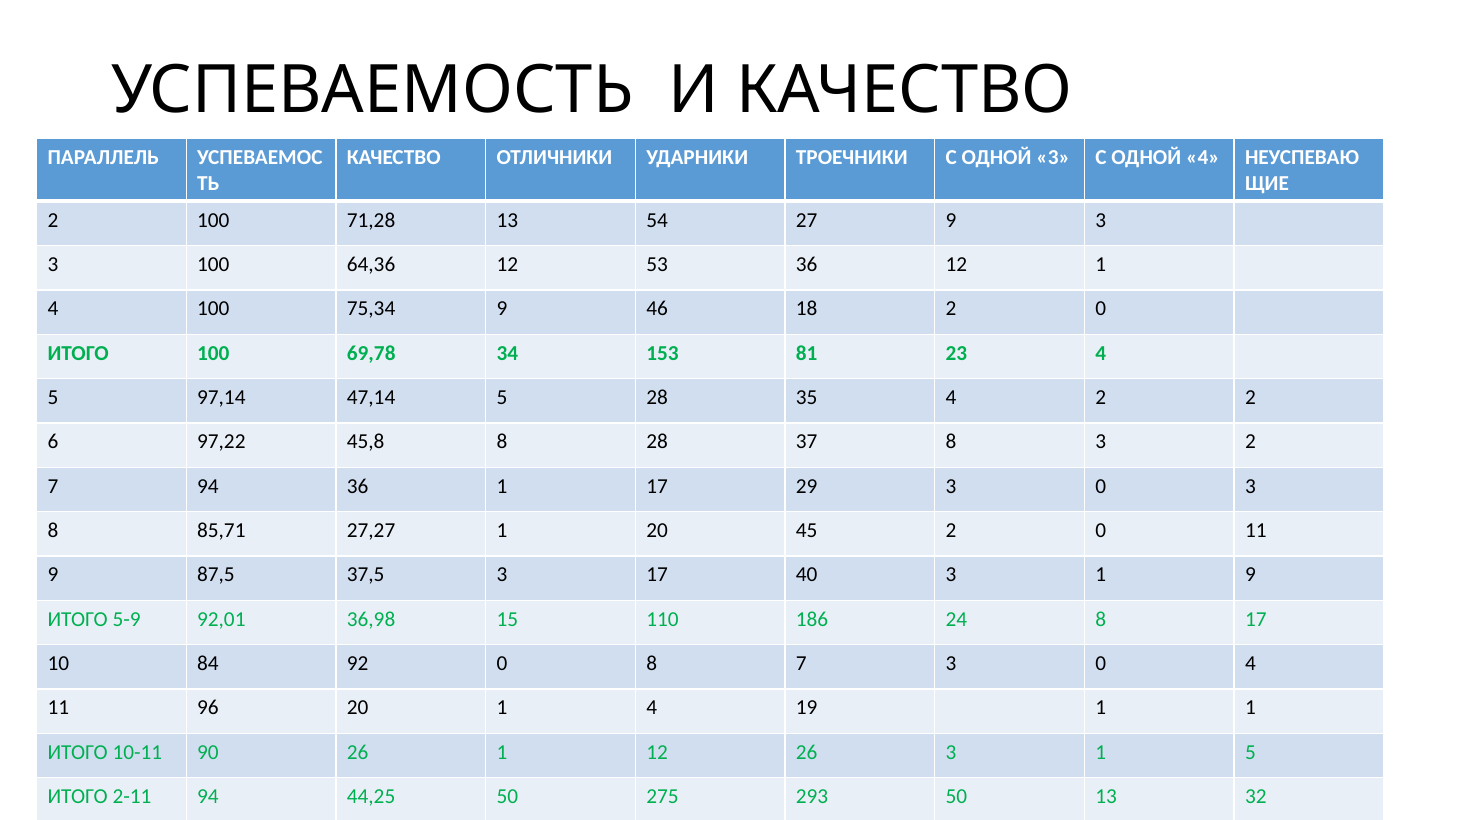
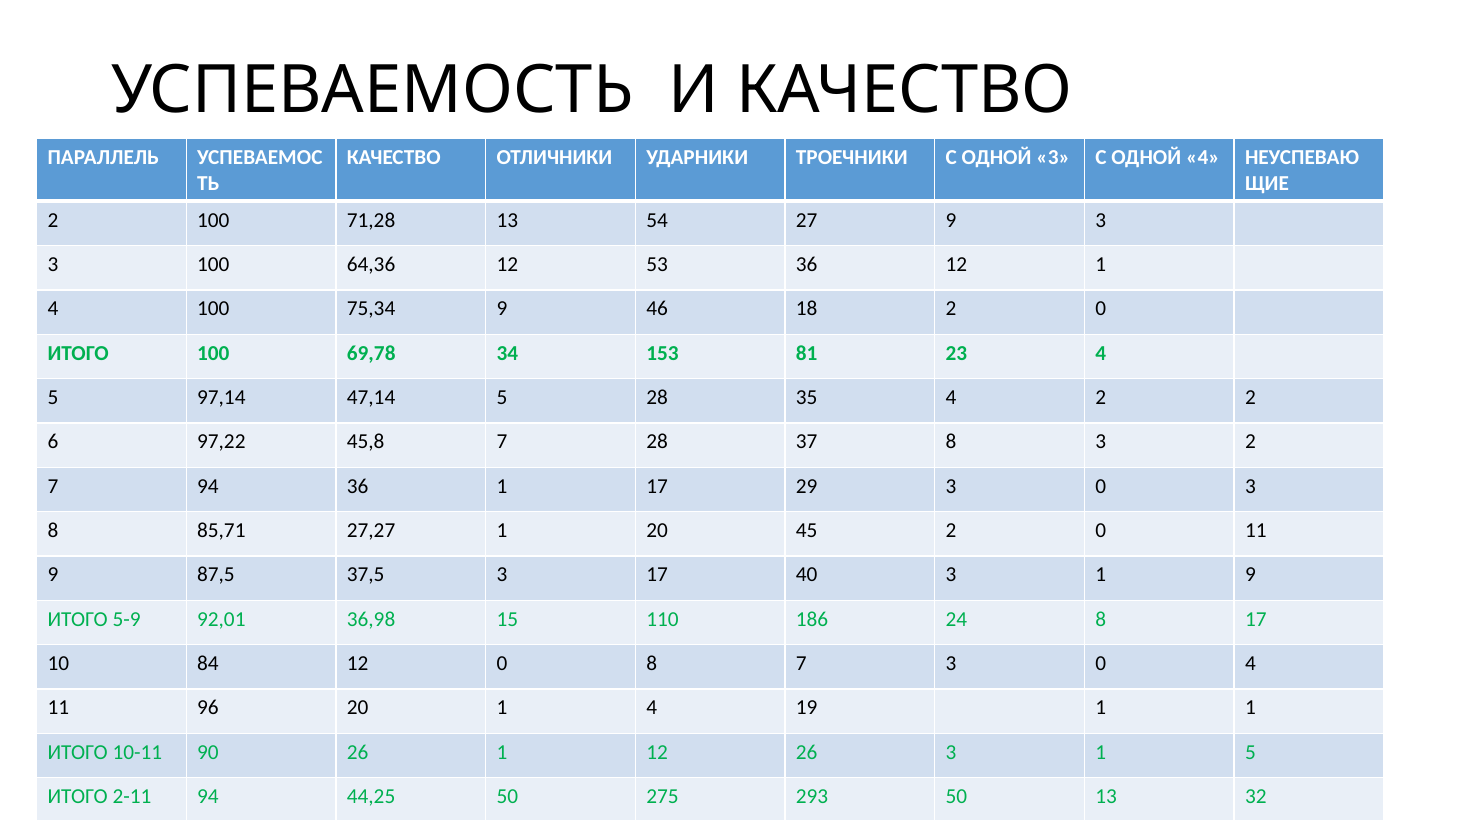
45,8 8: 8 -> 7 (502, 442)
84 92: 92 -> 12 (358, 664)
